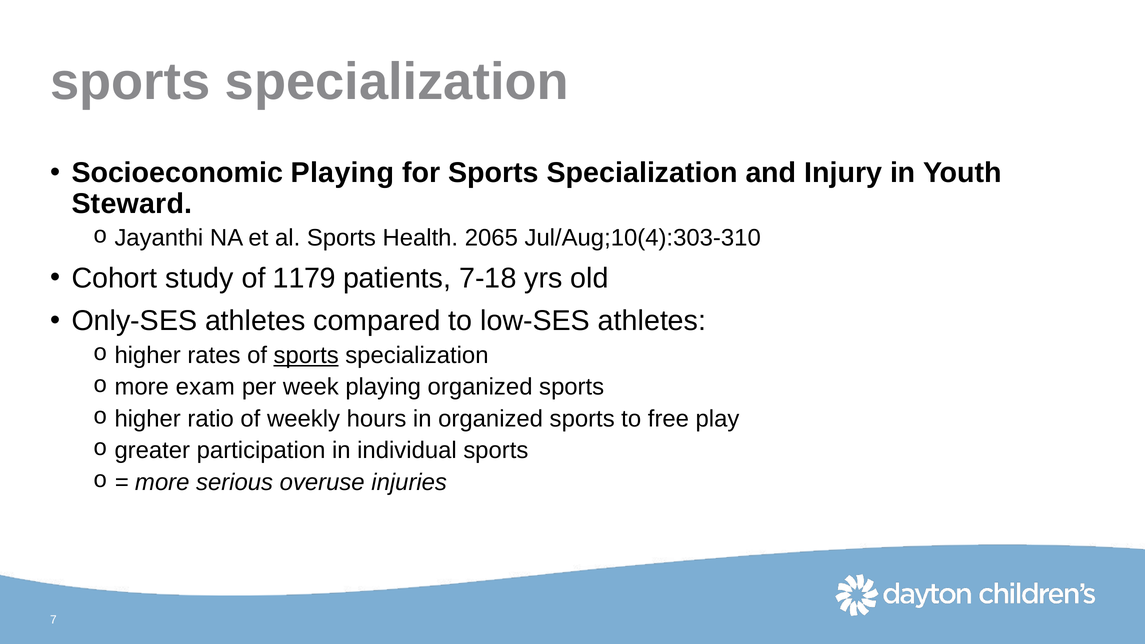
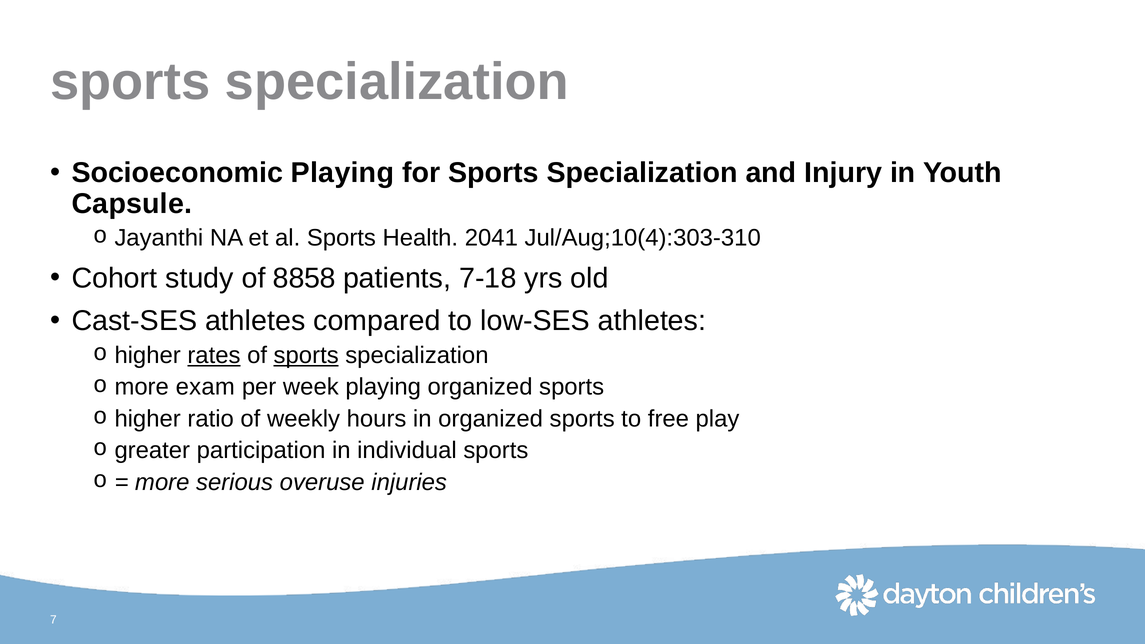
Steward: Steward -> Capsule (132, 204)
2065: 2065 -> 2041 (491, 238)
1179: 1179 -> 8858 (304, 278)
Only-SES: Only-SES -> Cast-SES (134, 321)
rates underline: none -> present (214, 355)
